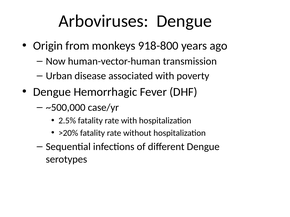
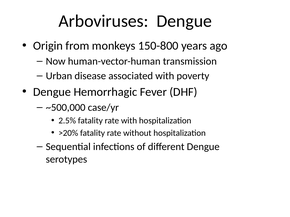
918-800: 918-800 -> 150-800 (158, 46)
